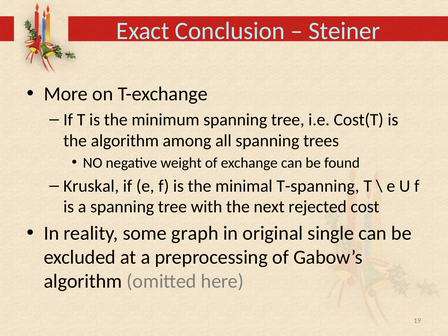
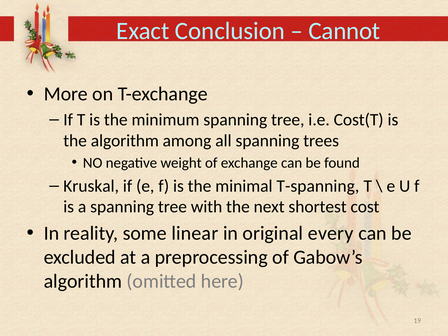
Steiner: Steiner -> Cannot (344, 31)
rejected: rejected -> shortest (318, 207)
graph: graph -> linear (195, 233)
single: single -> every (331, 233)
